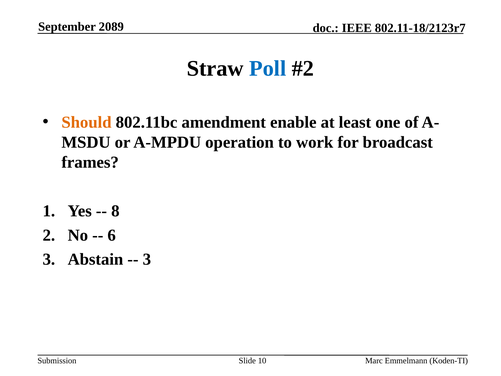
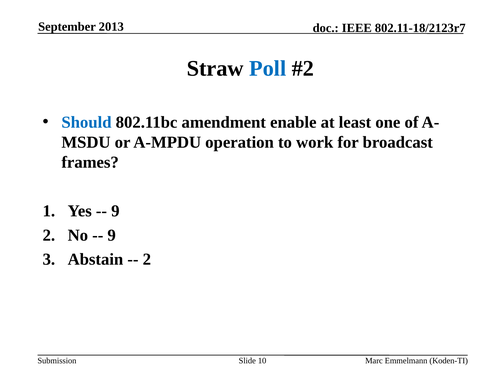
2089: 2089 -> 2013 (111, 27)
Should colour: orange -> blue (86, 122)
8: 8 -> 9 (115, 211)
6: 6 -> 9 (112, 235)
3: 3 -> 2 (147, 259)
